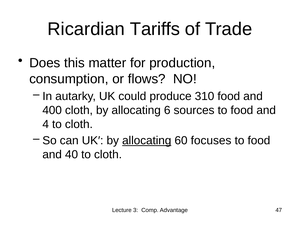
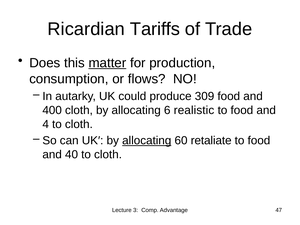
matter underline: none -> present (107, 63)
310: 310 -> 309 (205, 96)
sources: sources -> realistic (194, 110)
focuses: focuses -> retaliate (211, 141)
